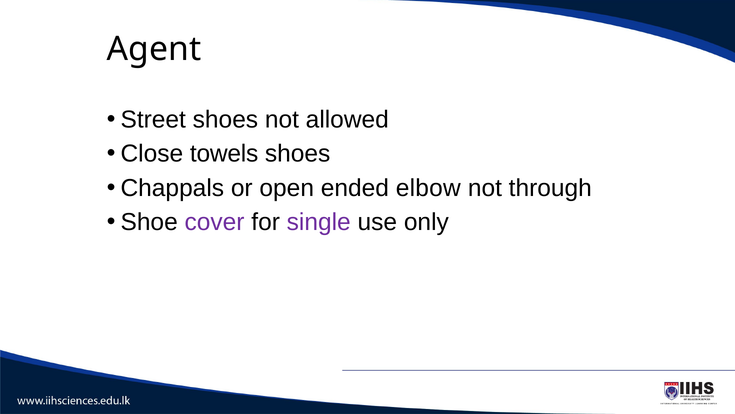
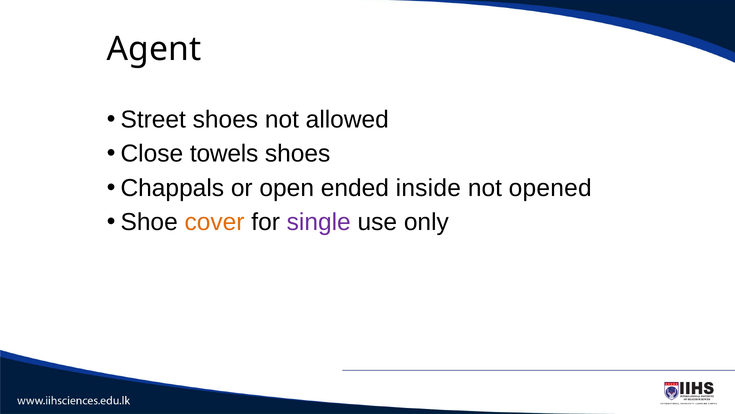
elbow: elbow -> inside (428, 188)
through: through -> opened (550, 188)
cover colour: purple -> orange (215, 222)
